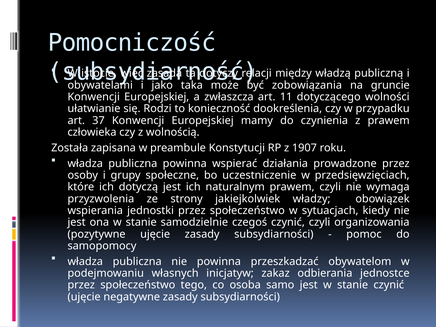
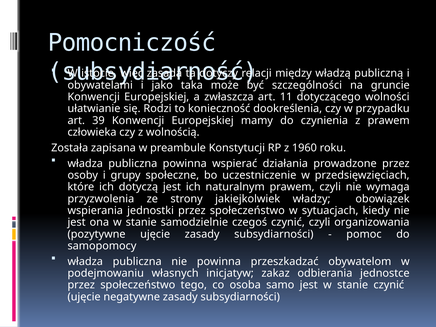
zobowiązania: zobowiązania -> szczególności (307, 85)
37: 37 -> 39 (98, 120)
1907: 1907 -> 1960 (304, 148)
